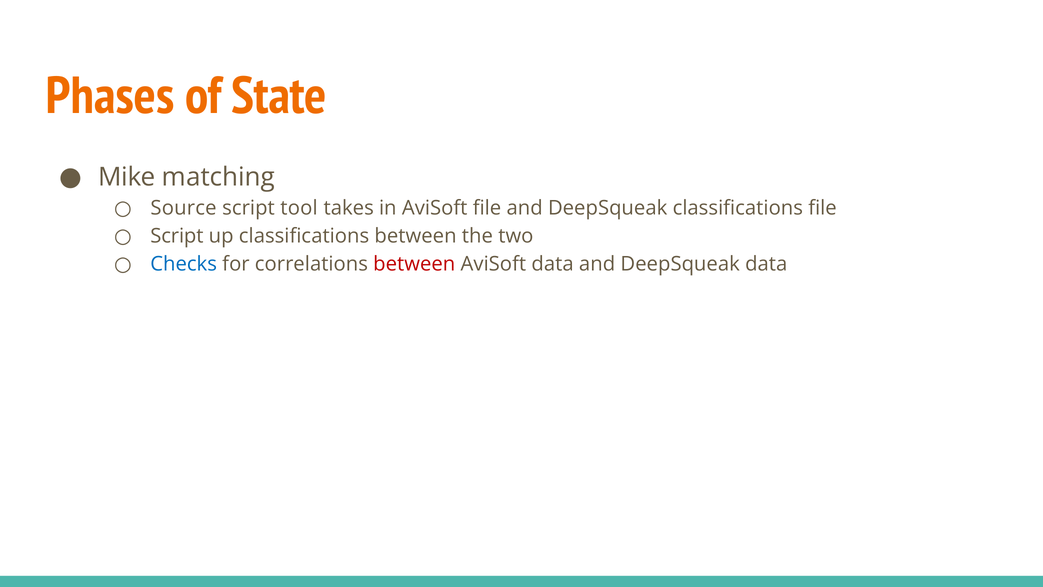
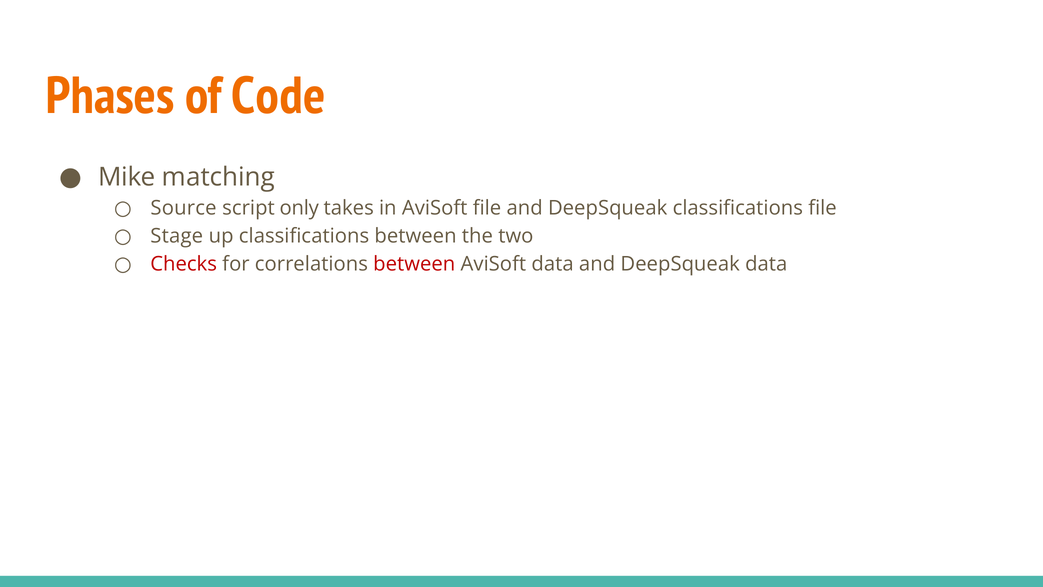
State: State -> Code (279, 96)
tool: tool -> only (299, 208)
Script: Script -> Stage (177, 236)
Checks colour: blue -> red (184, 264)
